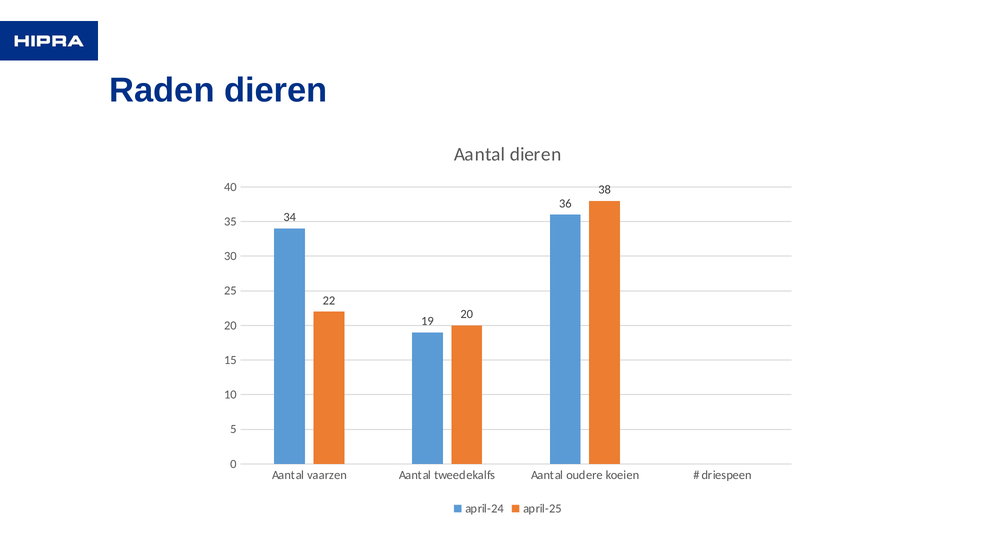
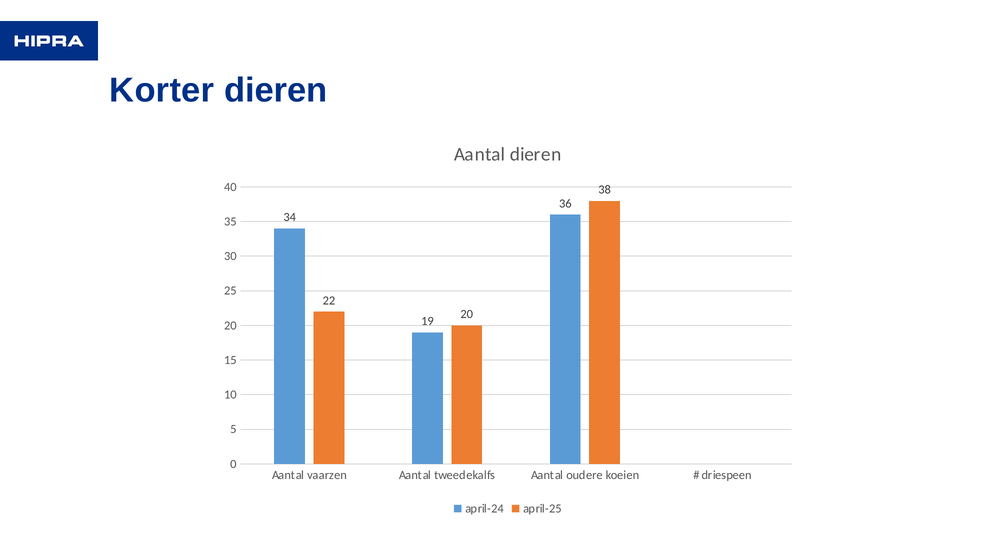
Raden: Raden -> Korter (162, 90)
